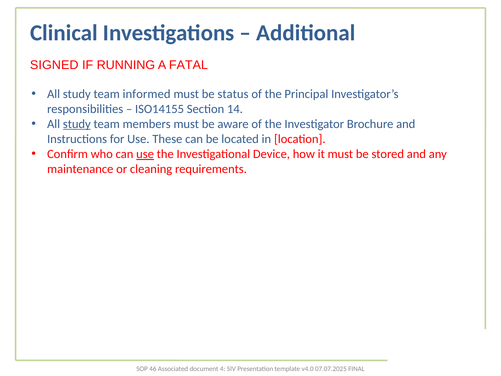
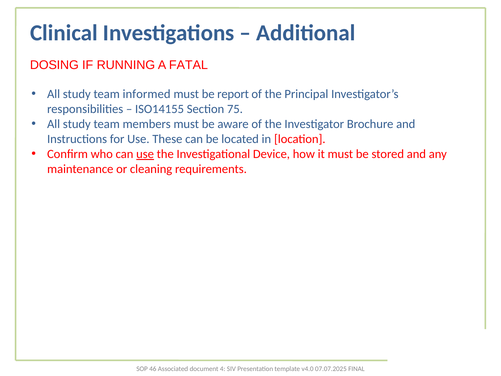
SIGNED: SIGNED -> DOSING (54, 65)
status: status -> report (233, 94)
14: 14 -> 75 (235, 109)
study underline: present -> none (77, 124)
